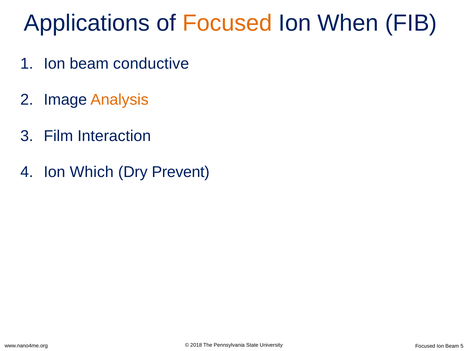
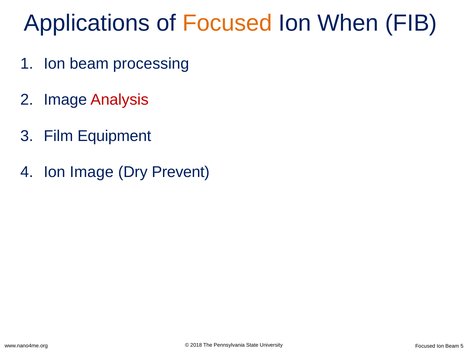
conductive: conductive -> processing (151, 64)
Analysis colour: orange -> red (120, 100)
Interaction: Interaction -> Equipment (114, 136)
Ion Which: Which -> Image (92, 172)
